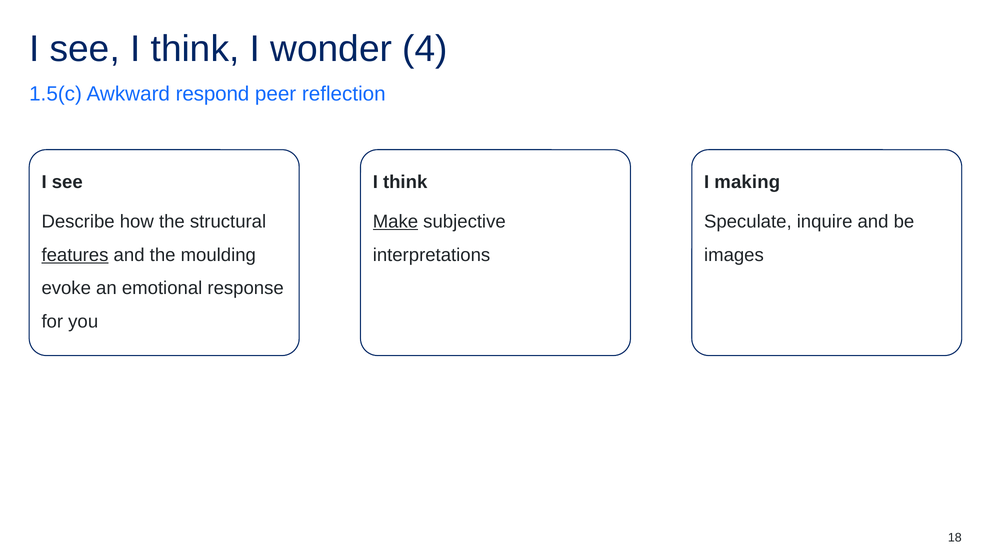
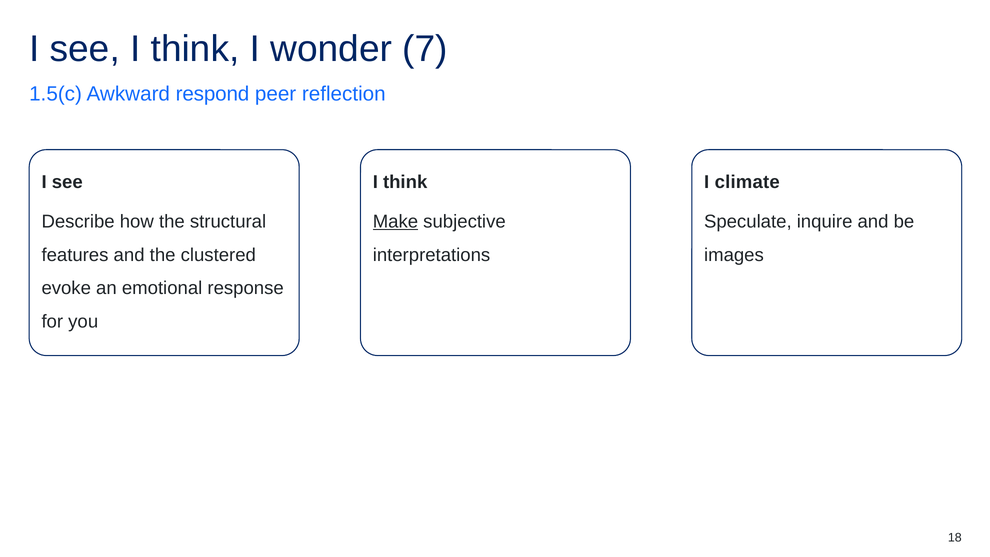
4: 4 -> 7 (425, 49)
making: making -> climate (747, 182)
features underline: present -> none (75, 255)
moulding: moulding -> clustered (218, 255)
